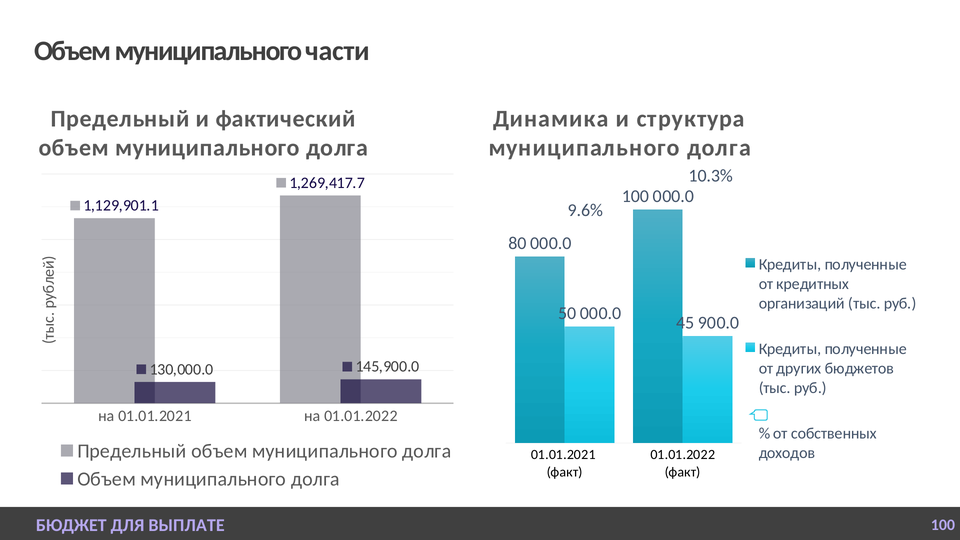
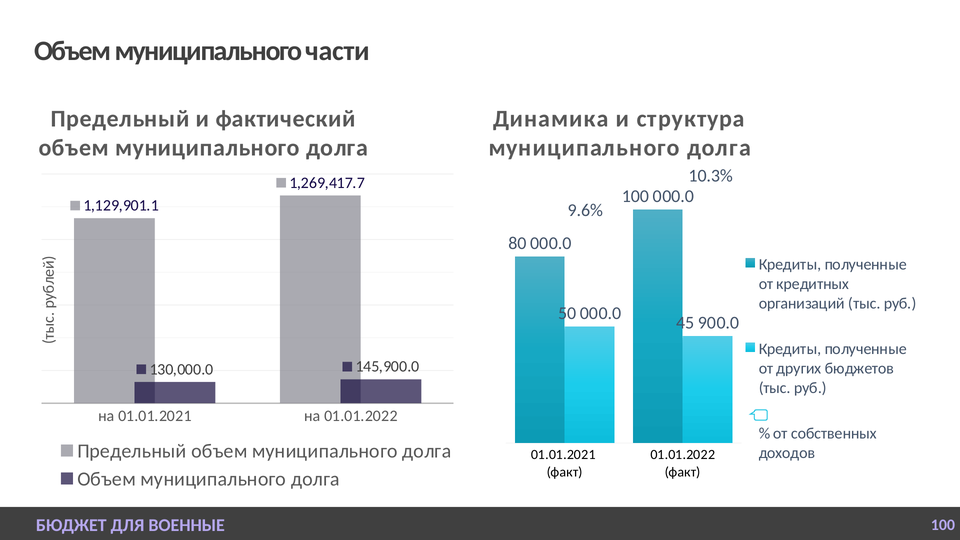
ВЫПЛАТЕ: ВЫПЛАТЕ -> ВОЕННЫЕ (187, 525)
